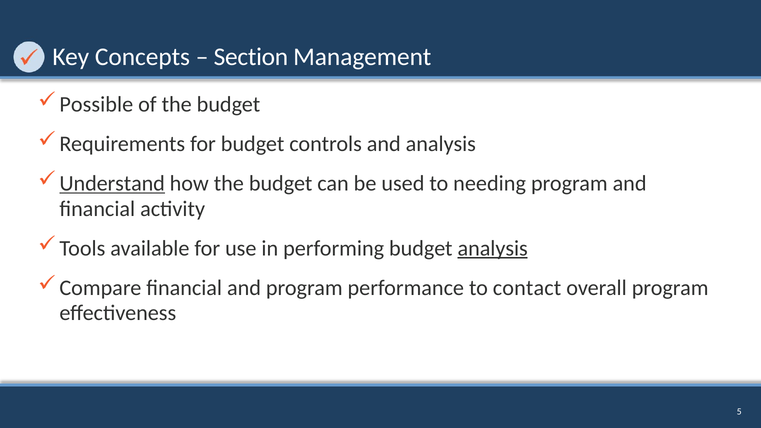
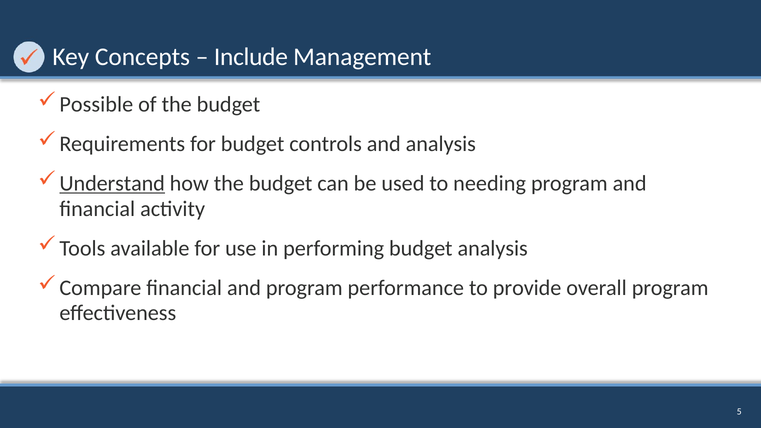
Section: Section -> Include (251, 57)
analysis underline: present -> none (493, 248)
contact: contact -> provide (527, 288)
